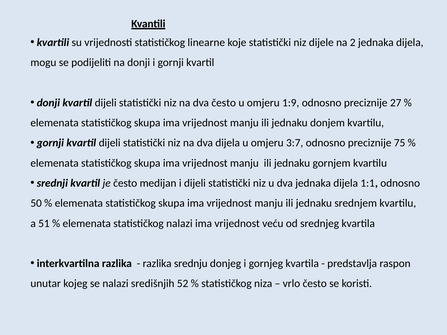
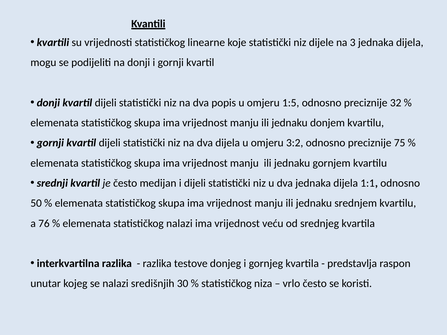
2: 2 -> 3 (353, 42)
dva često: često -> popis (224, 103)
1:9: 1:9 -> 1:5 (291, 103)
27: 27 -> 32 (396, 103)
3:7: 3:7 -> 3:2 (295, 143)
51: 51 -> 76 (44, 224)
srednju: srednju -> testove (191, 264)
52: 52 -> 30 (183, 284)
